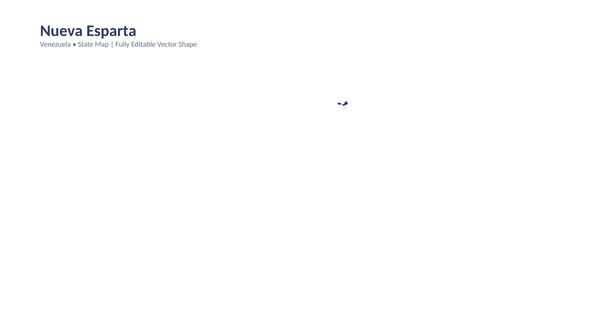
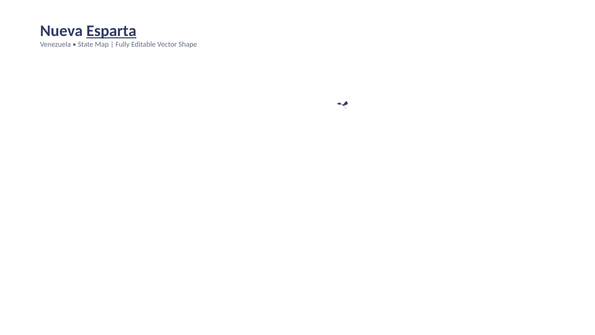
Esparta underline: none -> present (111, 31)
